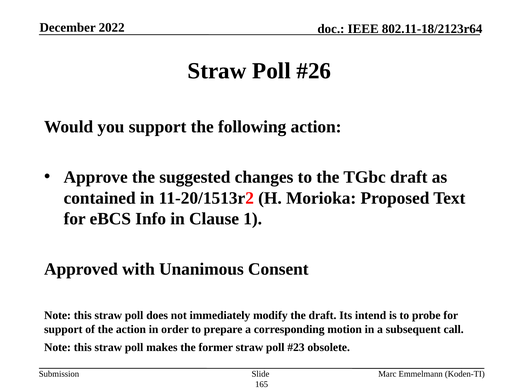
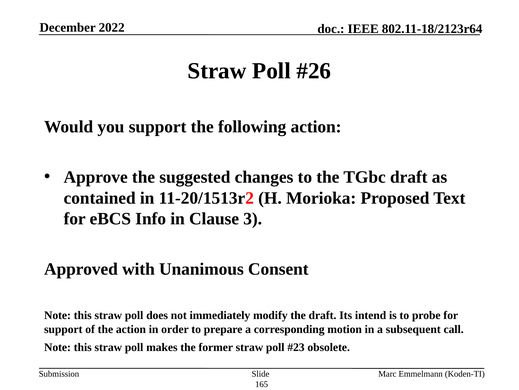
1: 1 -> 3 (253, 218)
